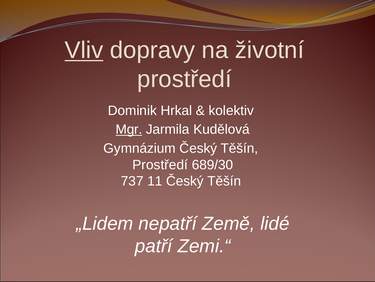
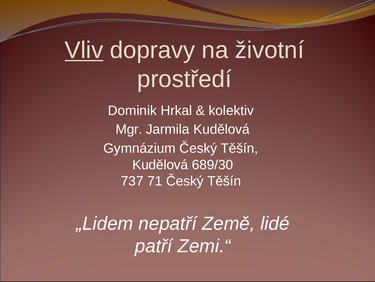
Mgr underline: present -> none (129, 129)
Prostředí: Prostředí -> Kudělová (160, 164)
11: 11 -> 71 (155, 181)
